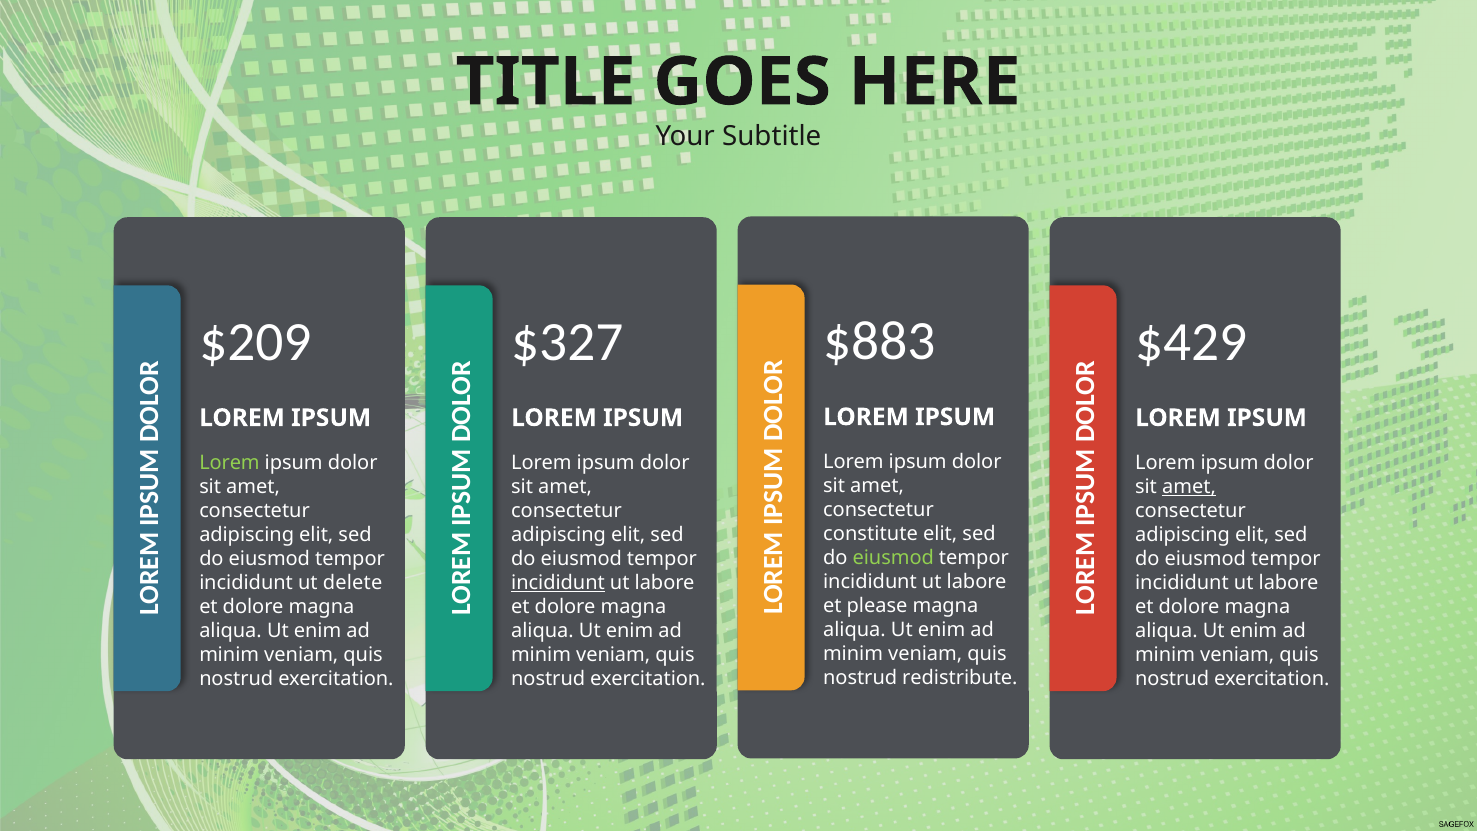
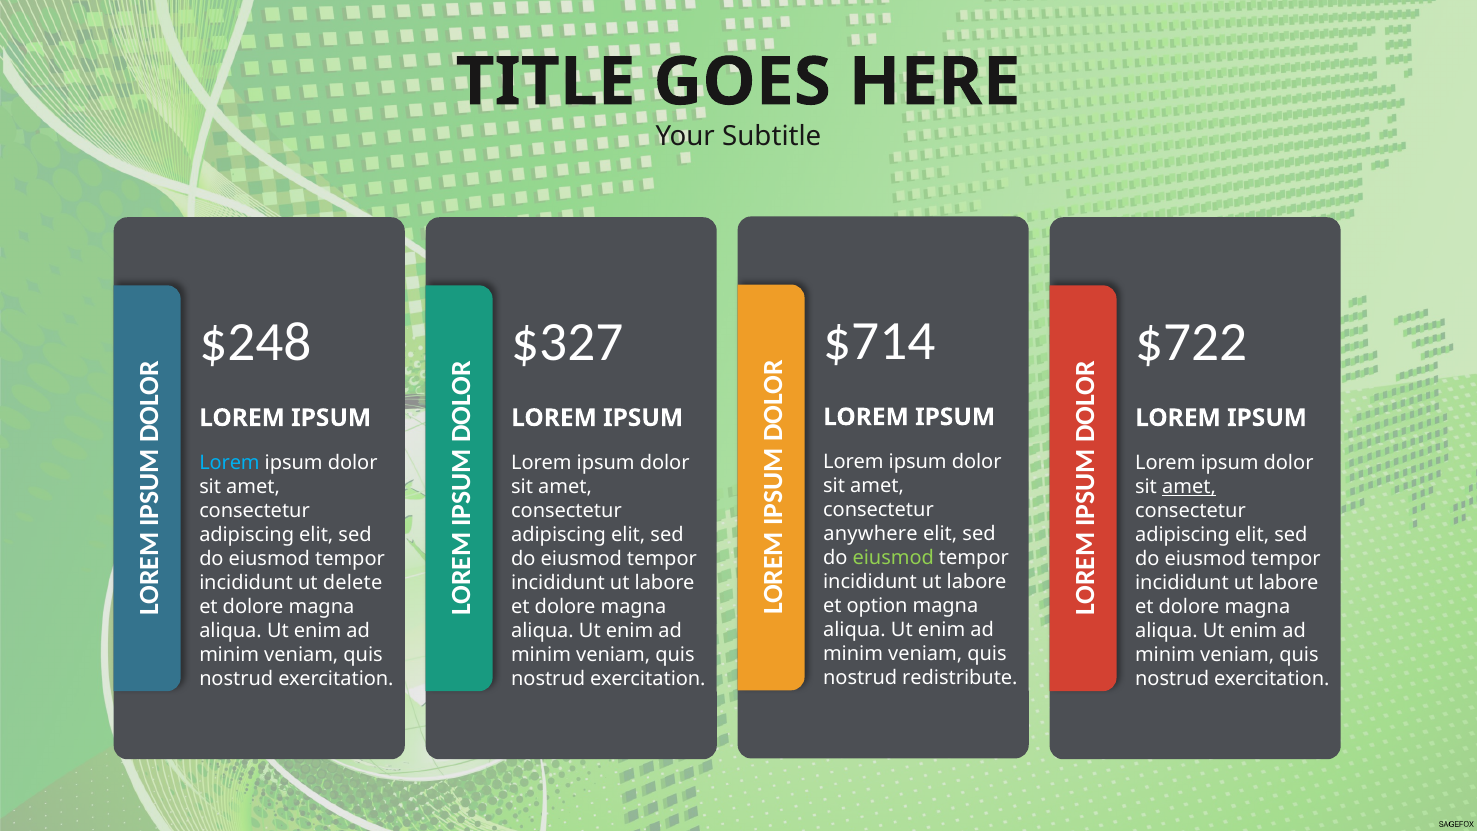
$883: $883 -> $714 (879, 342)
$209: $209 -> $248 (255, 342)
$429: $429 -> $722 (1191, 342)
Lorem colour: light green -> light blue (229, 463)
constitute: constitute -> anywhere (871, 534)
incididunt underline: present -> none (558, 583)
please: please -> option (877, 606)
